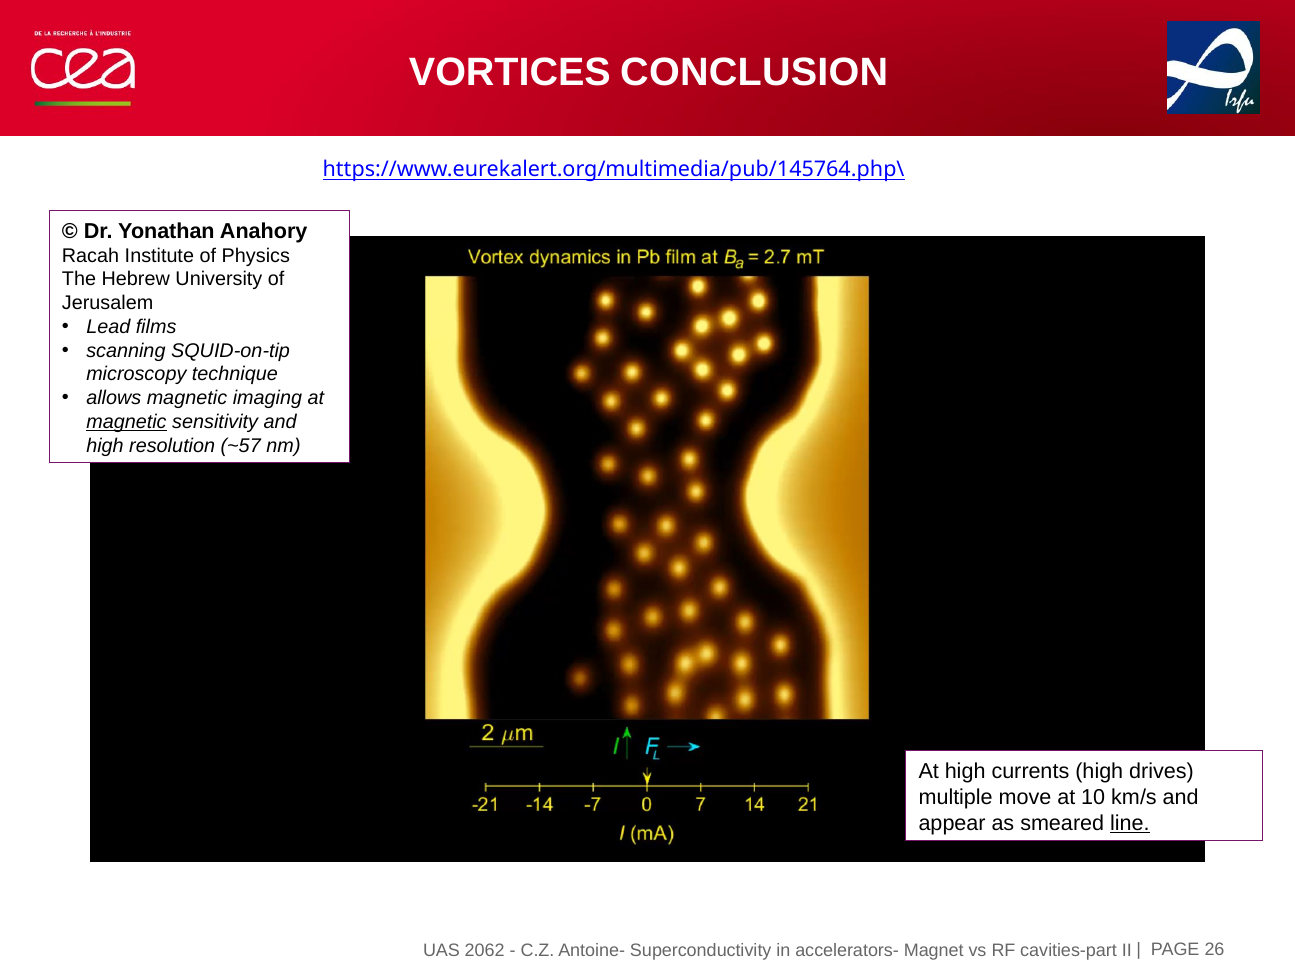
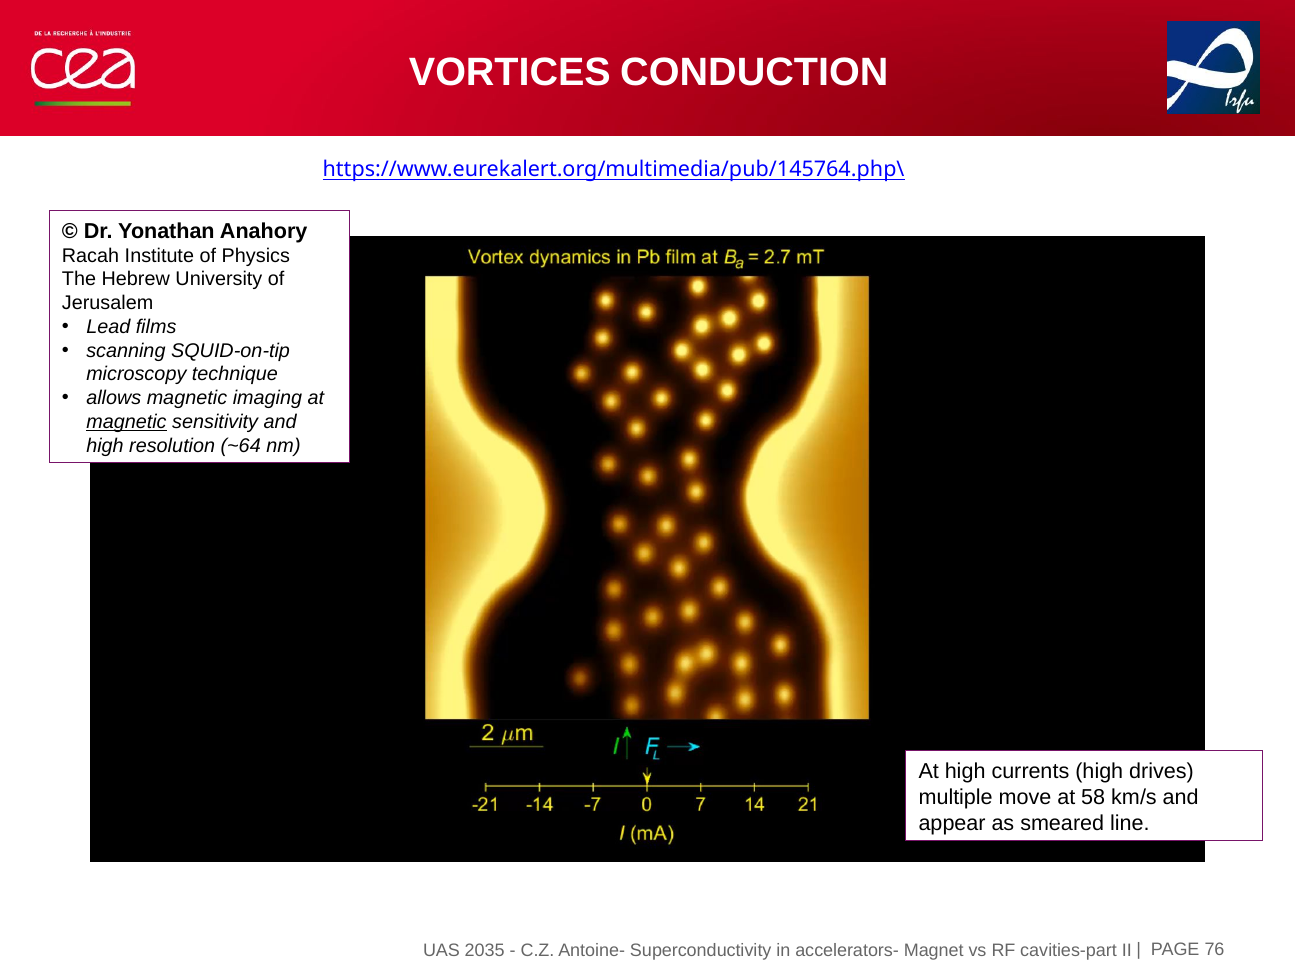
CONCLUSION: CONCLUSION -> CONDUCTION (754, 73)
~57: ~57 -> ~64 (241, 446)
10: 10 -> 58 (1093, 797)
line underline: present -> none (1130, 823)
2062: 2062 -> 2035 (485, 950)
26: 26 -> 76 (1214, 950)
